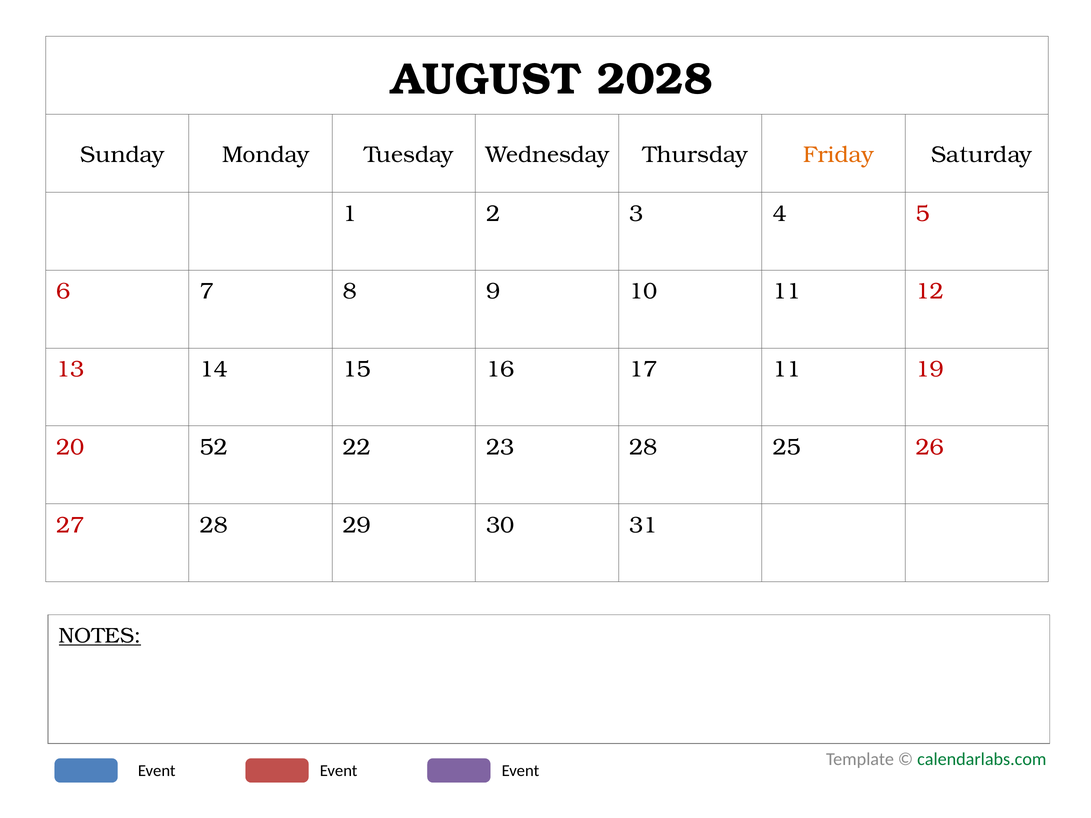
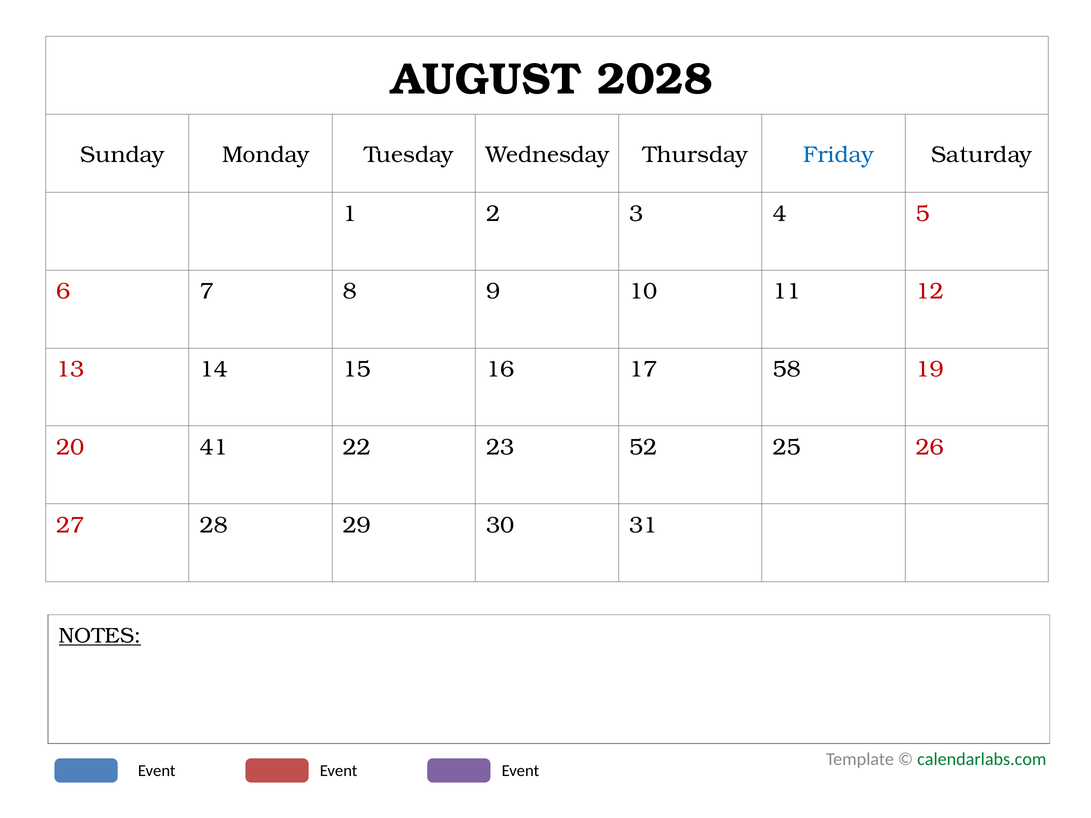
Friday colour: orange -> blue (839, 155)
17 11: 11 -> 58 (787, 369)
52: 52 -> 41 (214, 447)
23 28: 28 -> 52 (643, 447)
